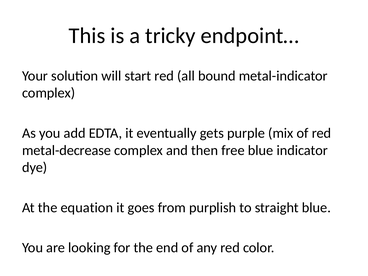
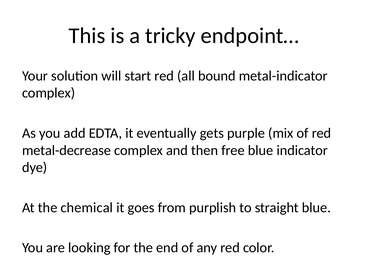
equation: equation -> chemical (87, 208)
